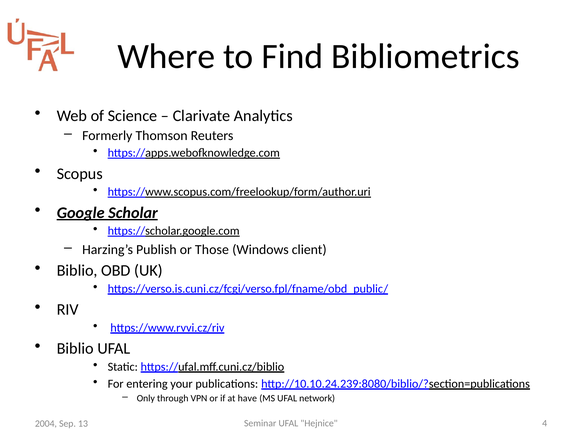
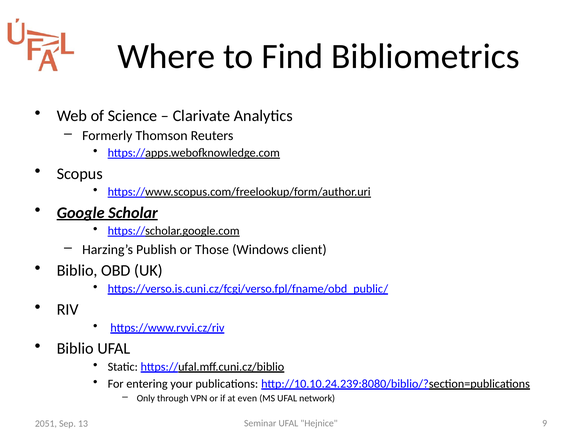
have: have -> even (247, 398)
4: 4 -> 9 (545, 423)
2004: 2004 -> 2051 (46, 423)
